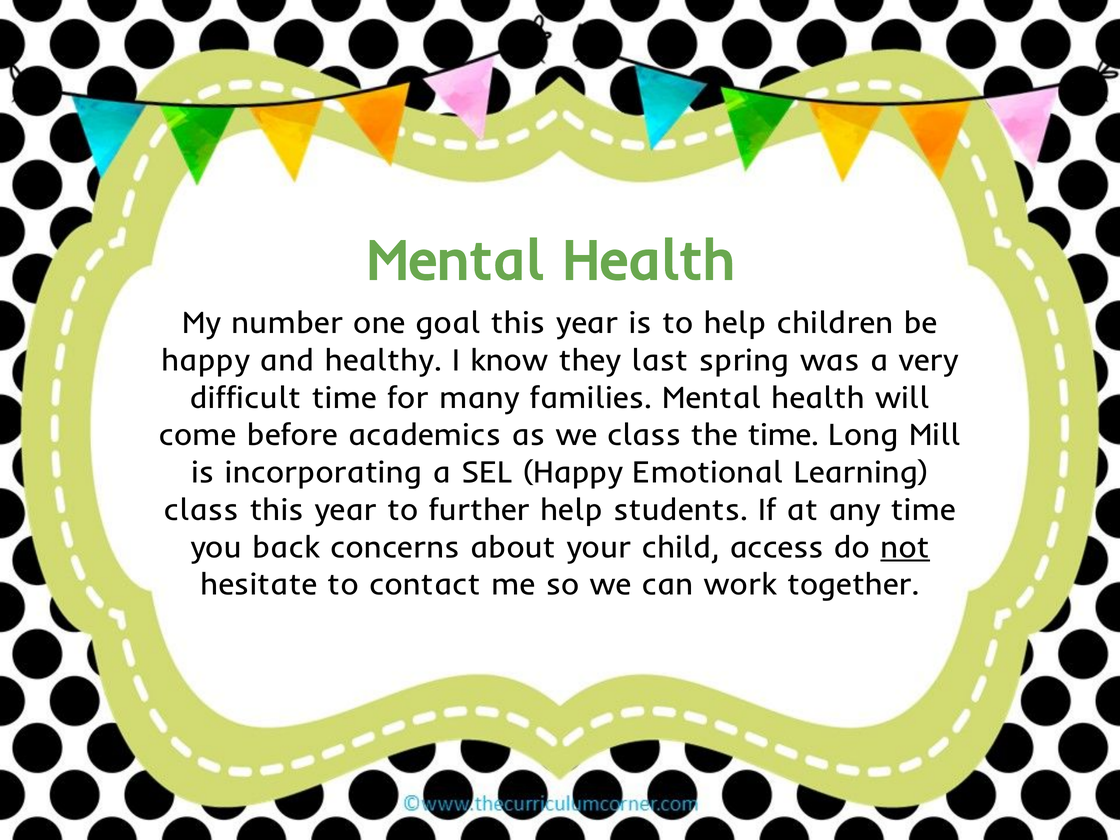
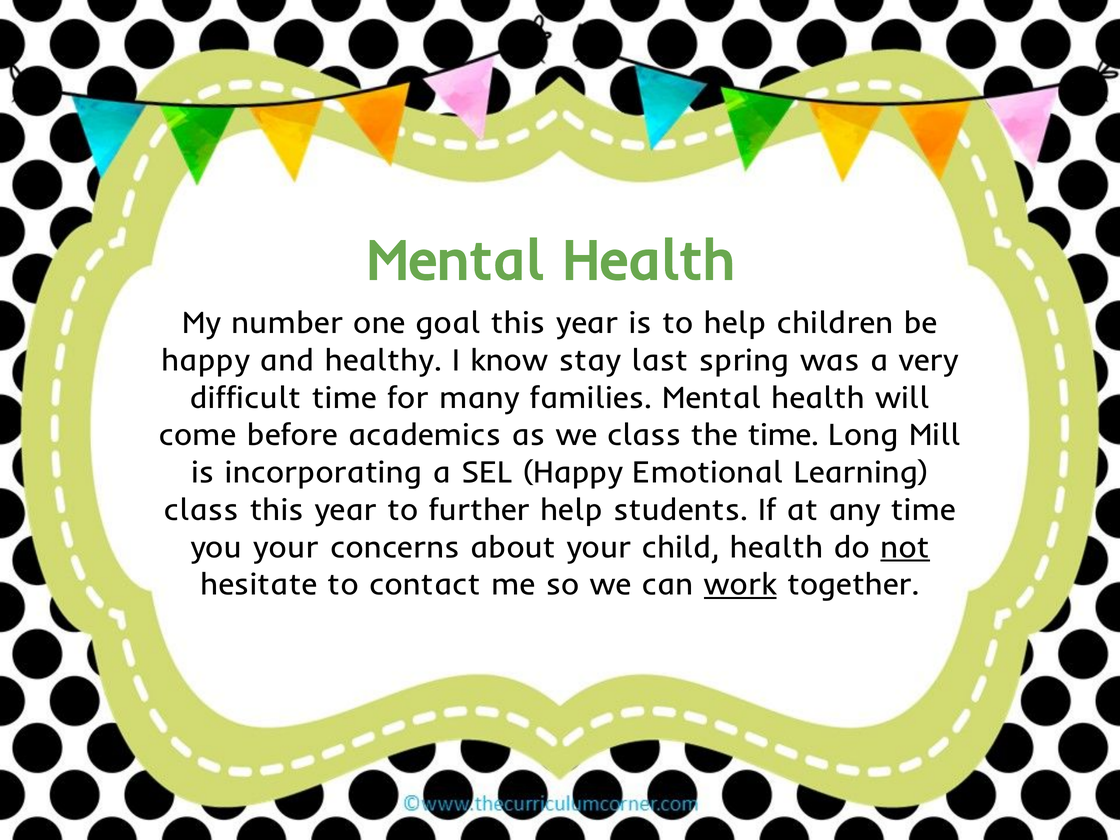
they: they -> stay (590, 361)
you back: back -> your (286, 547)
child access: access -> health (777, 547)
work underline: none -> present (740, 585)
